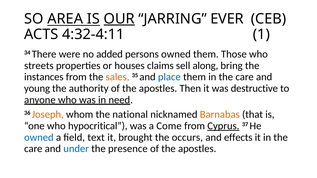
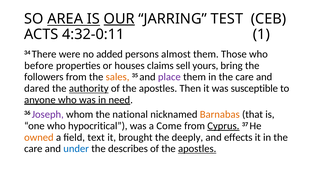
EVER: EVER -> TEST (227, 19)
4:32-4:11: 4:32-4:11 -> 4:32-0:11 (93, 34)
persons owned: owned -> almost (176, 54)
streets: streets -> before (39, 66)
along: along -> yours (205, 66)
instances: instances -> followers (44, 77)
place colour: blue -> purple (169, 77)
young: young -> dared (37, 89)
authority underline: none -> present (89, 89)
destructive: destructive -> susceptible (254, 89)
Joseph colour: orange -> purple (48, 115)
owned colour: blue -> orange (39, 138)
occurs: occurs -> deeply (187, 138)
presence: presence -> describes (128, 149)
apostles underline: none -> present (197, 149)
